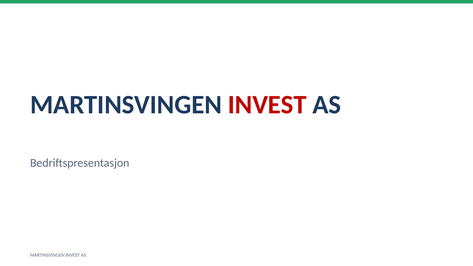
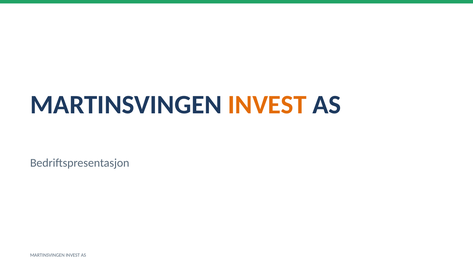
INVEST colour: red -> orange (267, 105)
